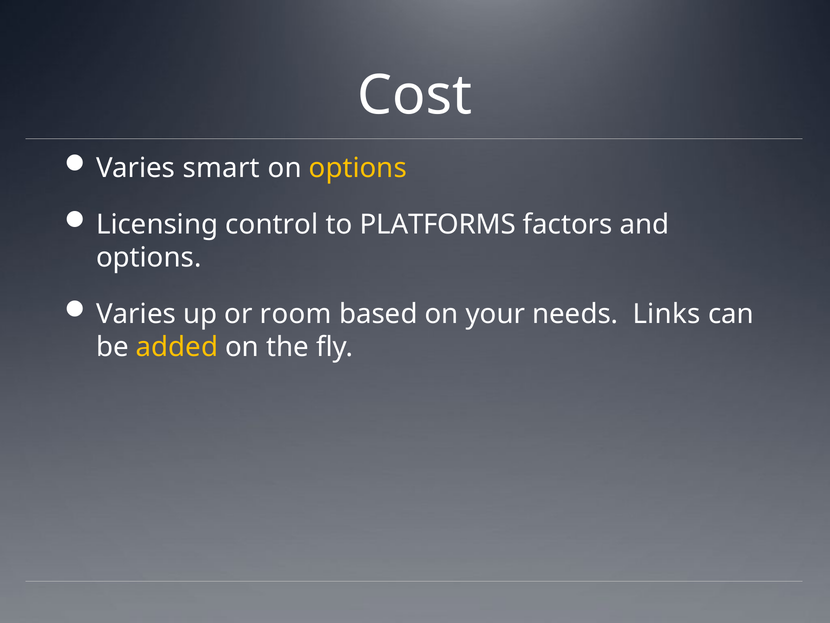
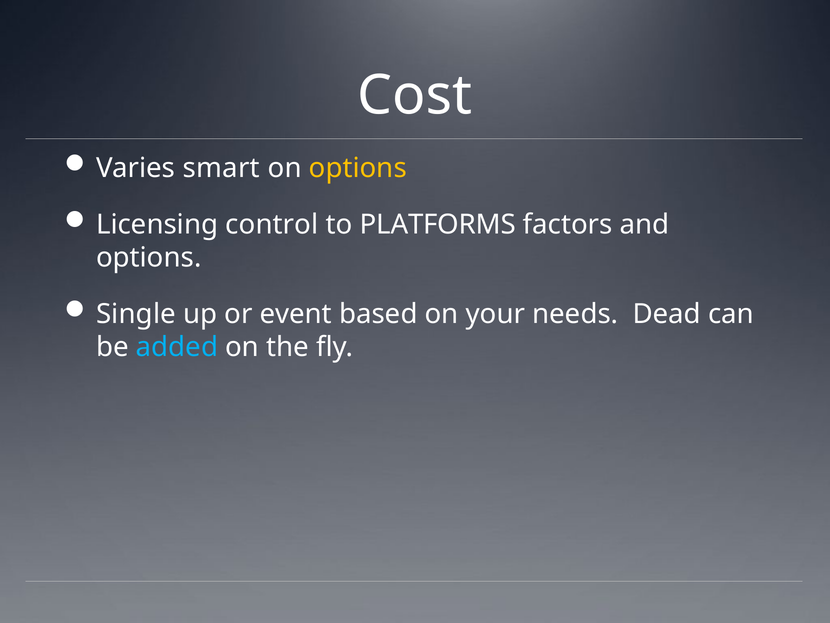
Varies: Varies -> Single (136, 314)
room: room -> event (296, 314)
Links: Links -> Dead (667, 314)
added colour: yellow -> light blue (177, 347)
